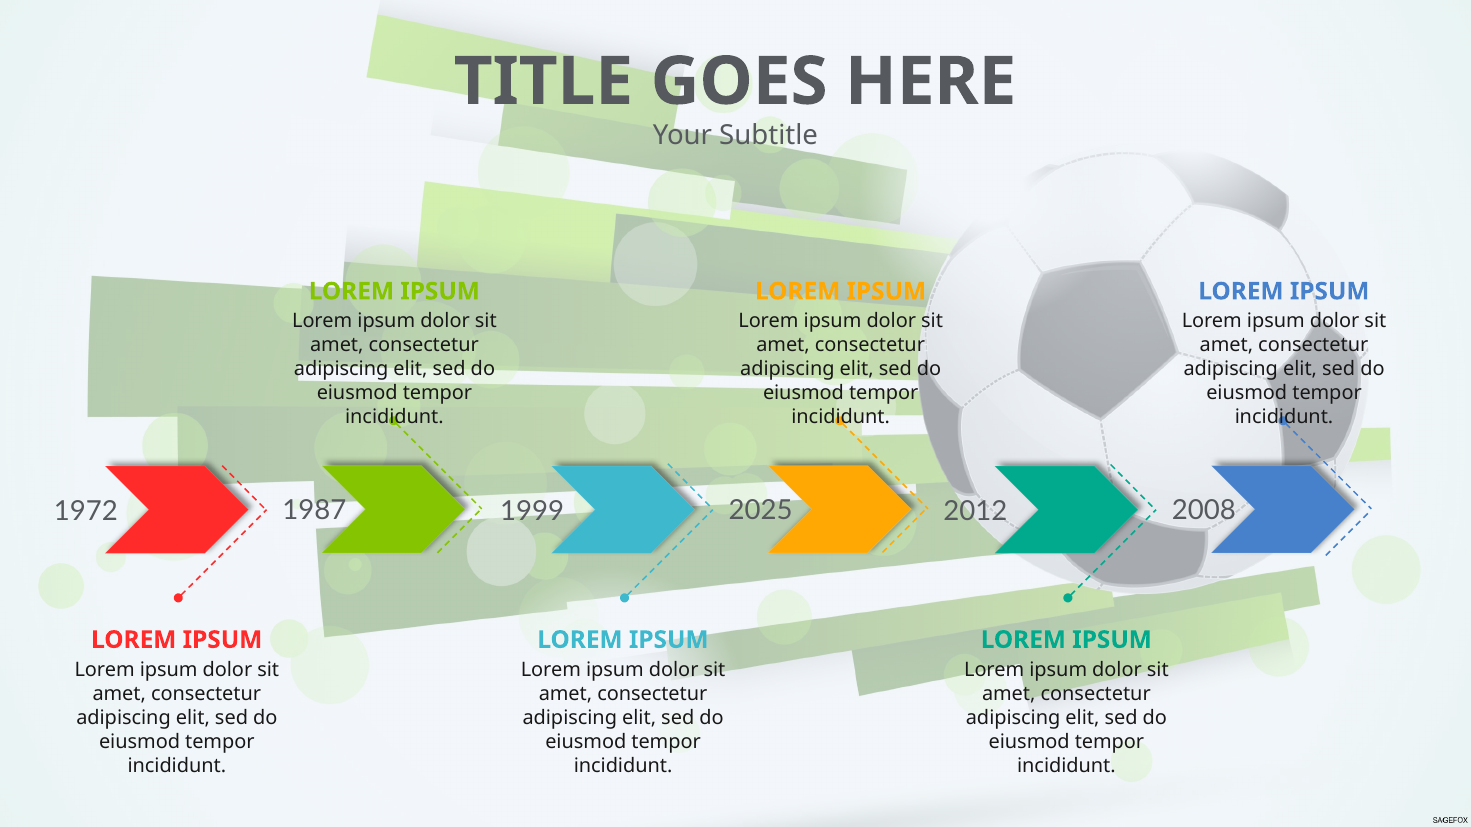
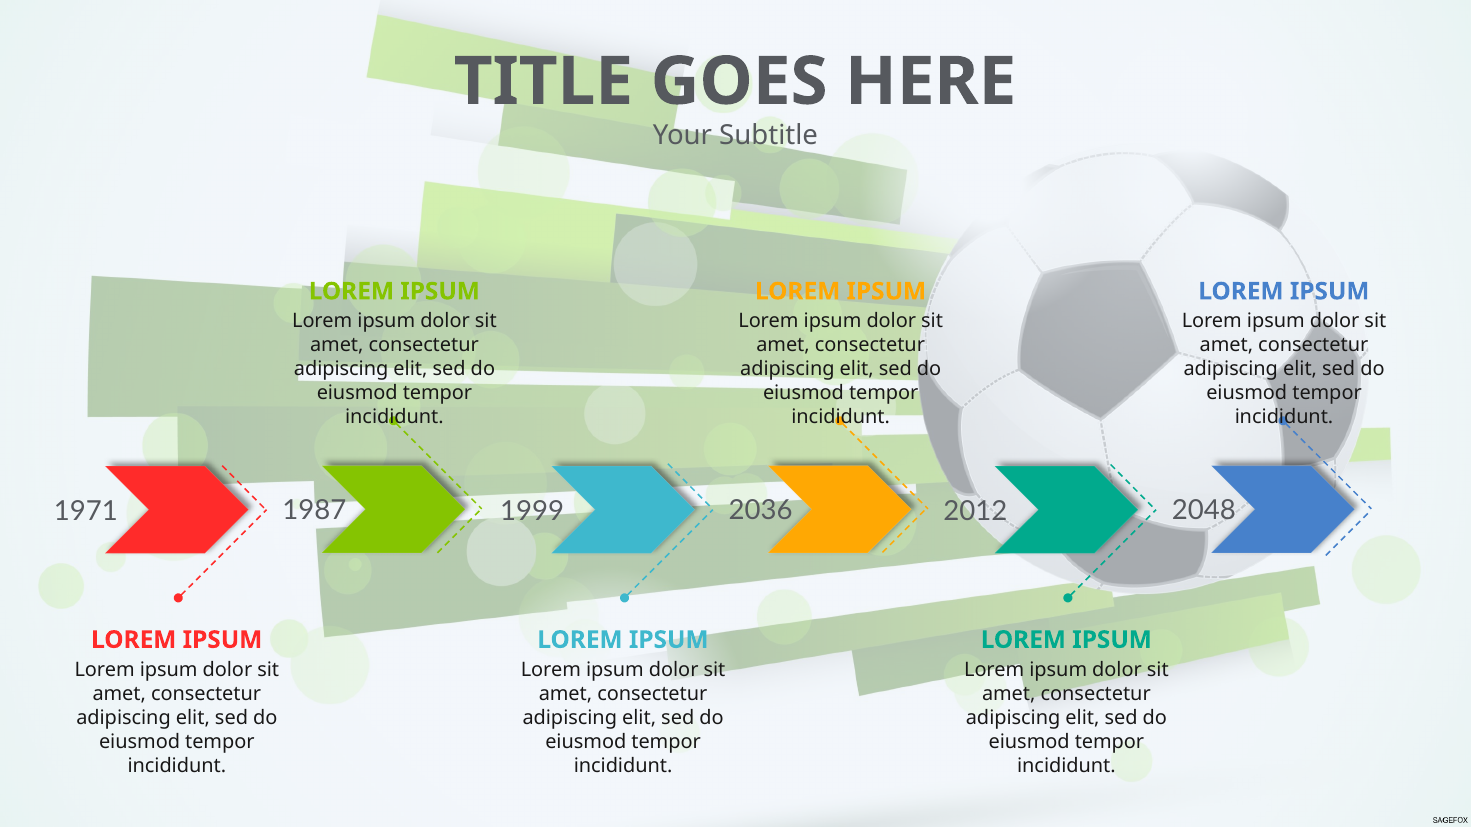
1972: 1972 -> 1971 (86, 512)
2025: 2025 -> 2036 (761, 511)
2008: 2008 -> 2048 (1204, 511)
